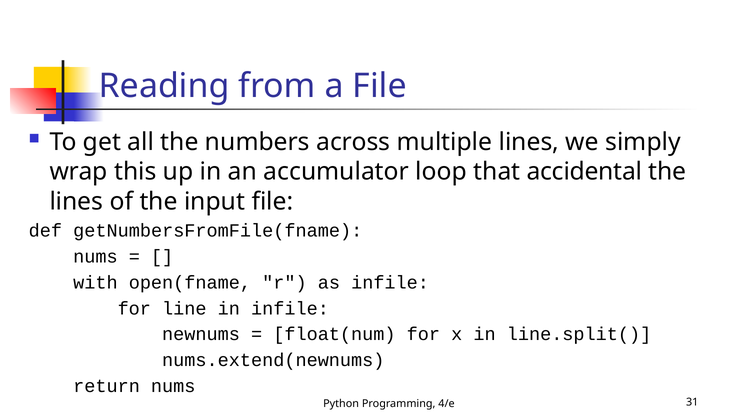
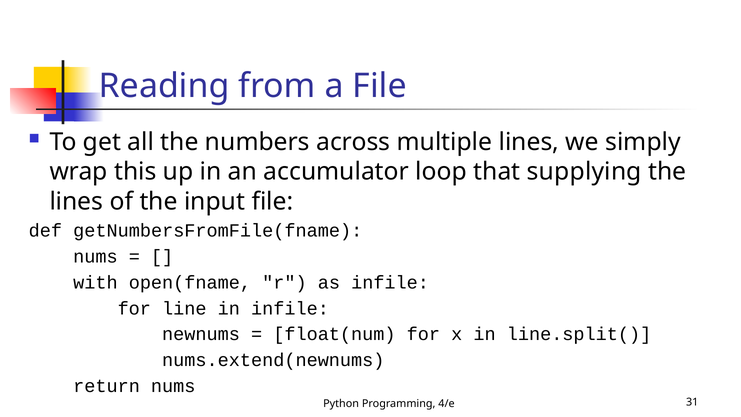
accidental: accidental -> supplying (584, 172)
